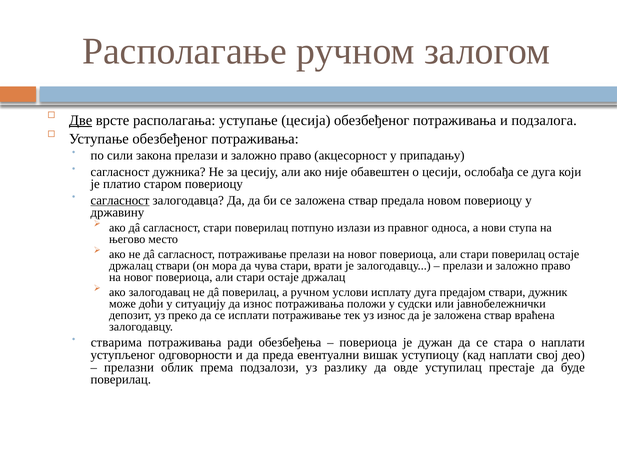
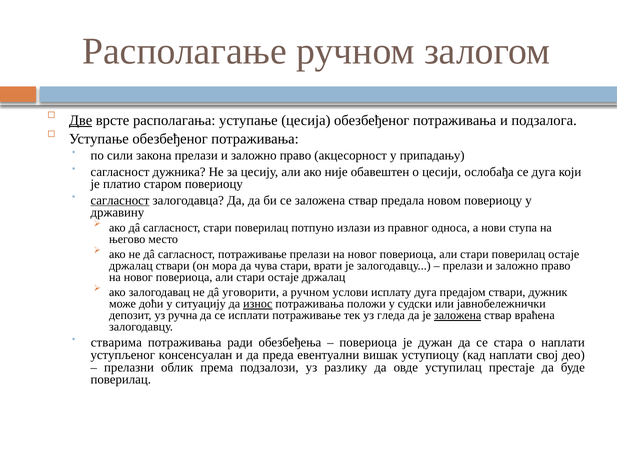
дâ поверилац: поверилац -> уговорити (251, 292)
износ underline: none -> present (258, 304)
преко: преко -> ручна (183, 315)
уз износ: износ -> гледа (391, 315)
заложена underline: none -> present (458, 315)
одговорности: одговорности -> консенсуалан (196, 355)
